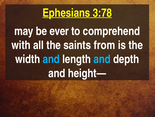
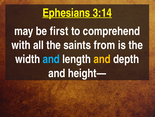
3:78: 3:78 -> 3:14 (102, 13)
ever: ever -> first (59, 31)
and colour: light blue -> yellow (102, 59)
